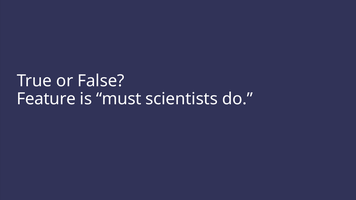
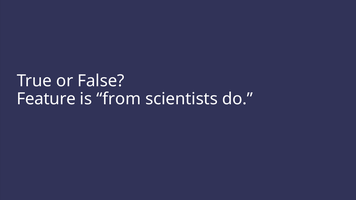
must: must -> from (119, 99)
